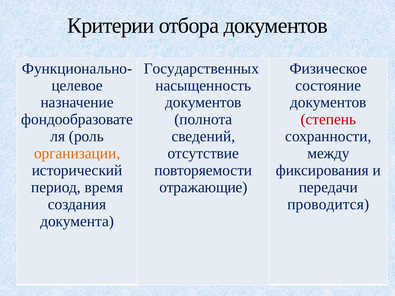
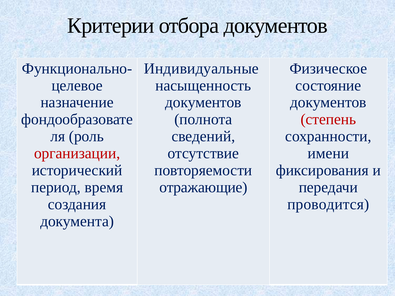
Государственных: Государственных -> Индивидуальные (201, 69)
организации colour: orange -> red (77, 154)
между: между -> имени (328, 154)
